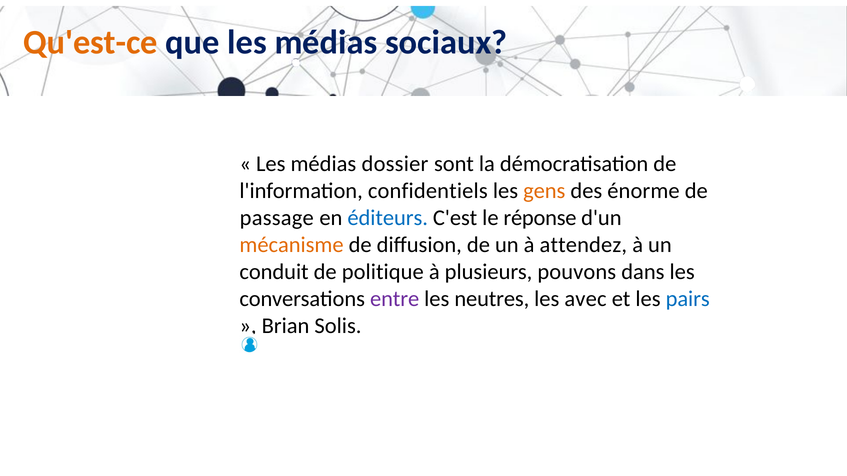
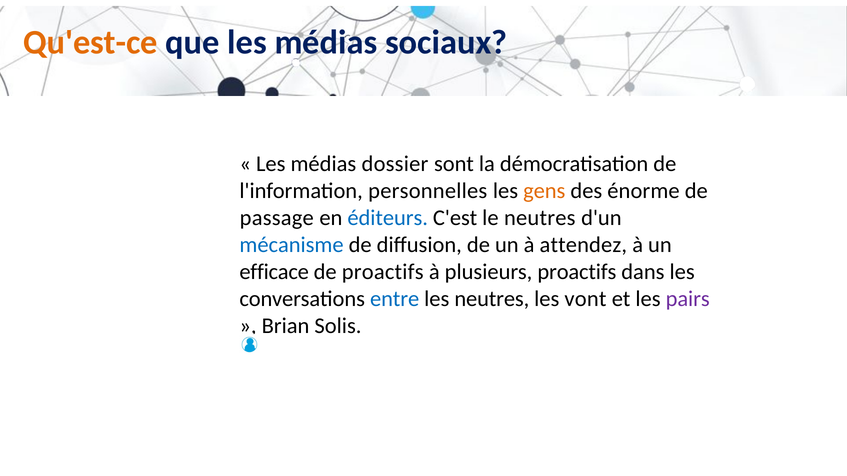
confidentiels: confidentiels -> personnelles (428, 191)
le réponse: réponse -> neutres (540, 218)
mécanisme colour: orange -> blue (292, 245)
conduit: conduit -> efficace (274, 272)
de politique: politique -> proactifs (383, 272)
plusieurs pouvons: pouvons -> proactifs (577, 272)
entre colour: purple -> blue (395, 299)
avec: avec -> vont (585, 299)
pairs colour: blue -> purple (688, 299)
